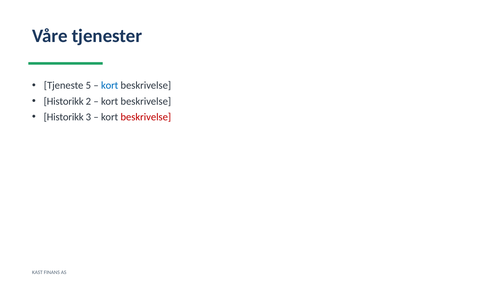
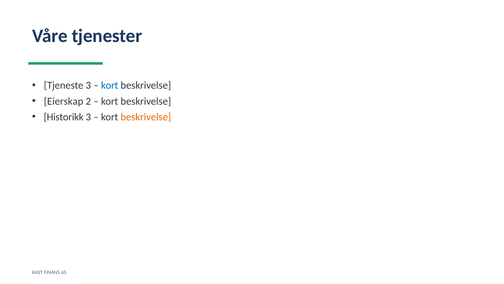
Tjeneste 5: 5 -> 3 (88, 85)
Historikk: Historikk -> Eierskap (64, 101)
beskrivelse colour: red -> orange (146, 117)
